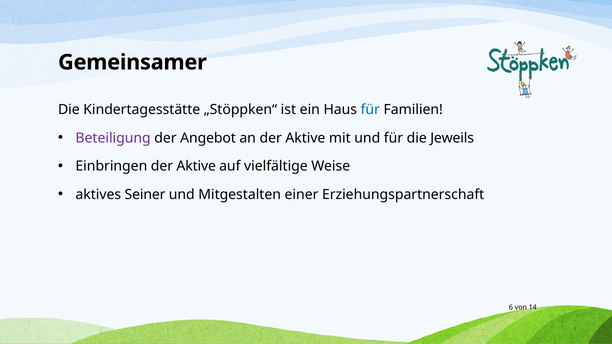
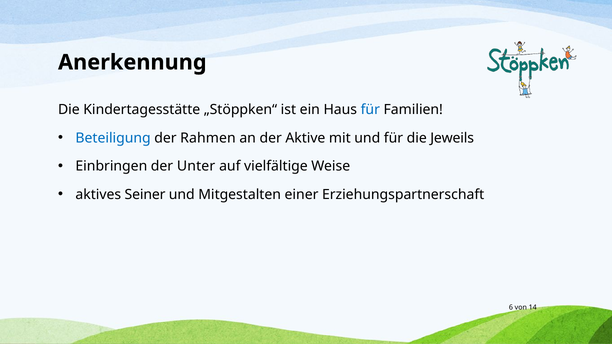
Gemeinsamer: Gemeinsamer -> Anerkennung (132, 62)
Beteiligung colour: purple -> blue (113, 138)
Angebot: Angebot -> Rahmen (208, 138)
Einbringen der Aktive: Aktive -> Unter (196, 166)
